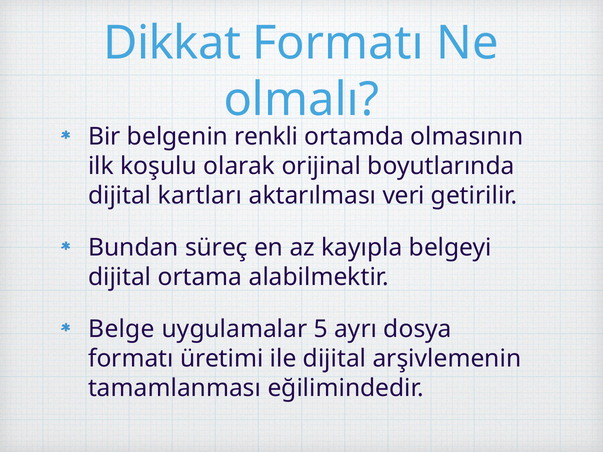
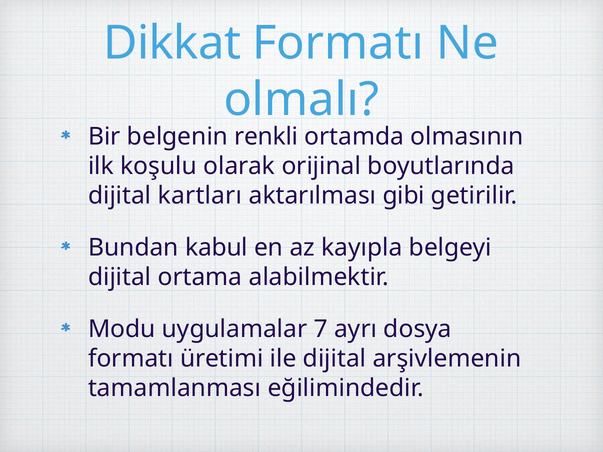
veri: veri -> gibi (404, 196)
süreç: süreç -> kabul (216, 248)
Belge: Belge -> Modu (122, 329)
5: 5 -> 7 (321, 329)
